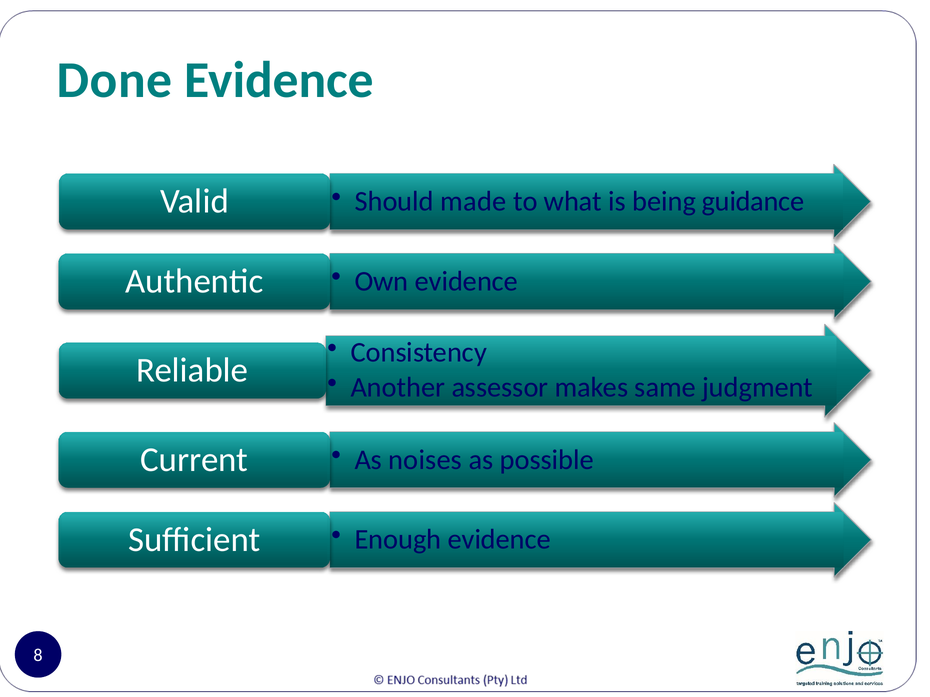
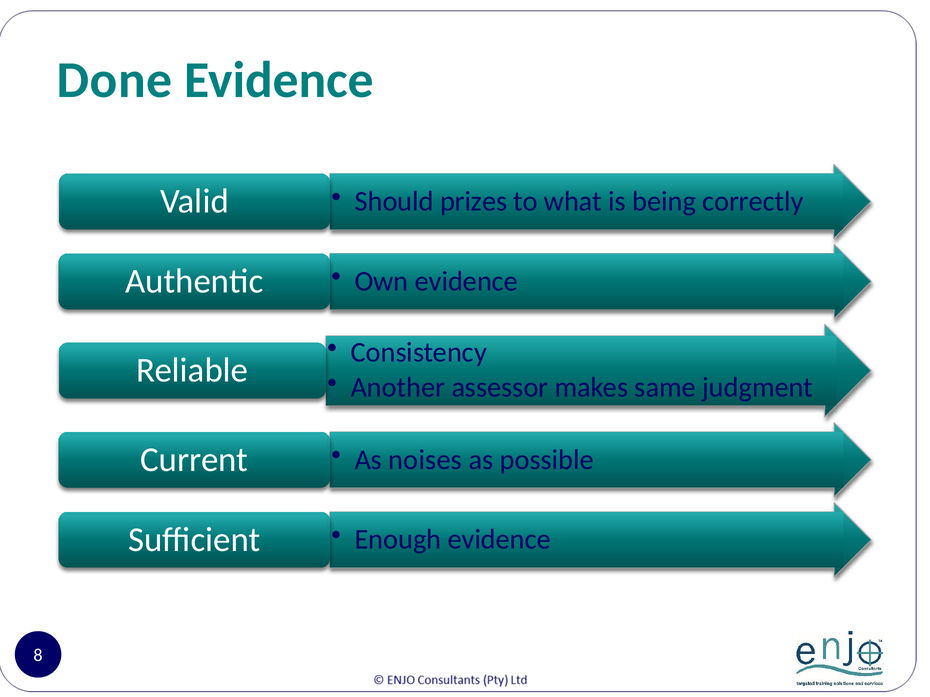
made: made -> prizes (474, 201)
guidance: guidance -> correctly (753, 201)
